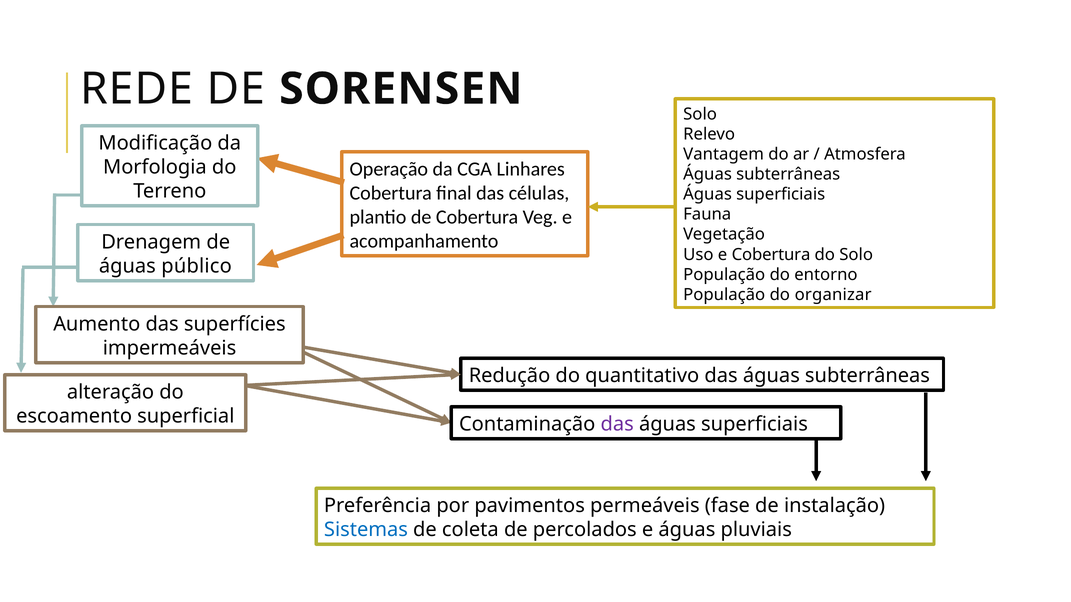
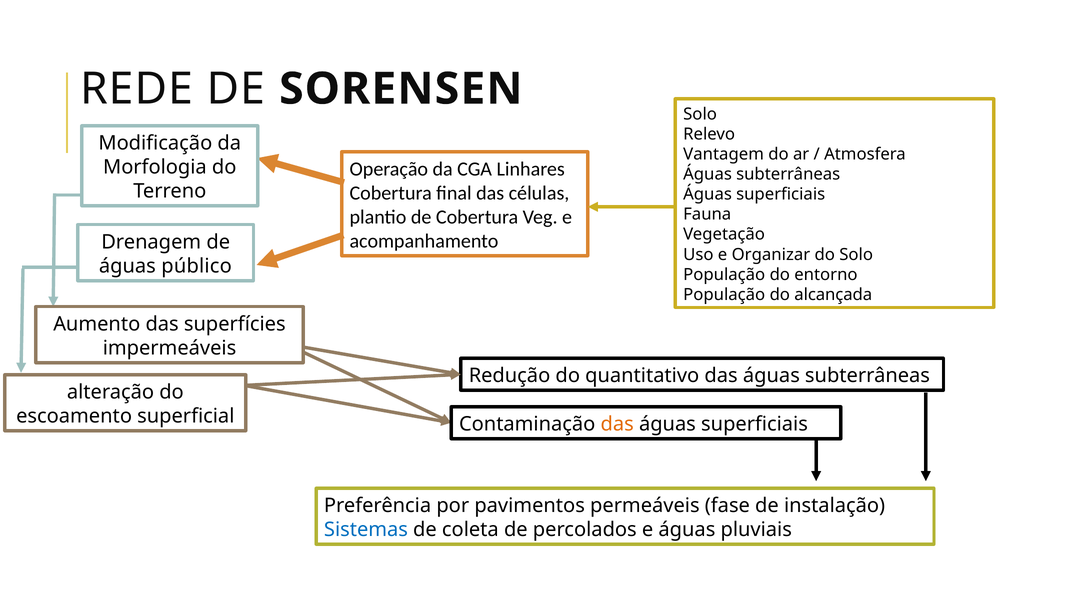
e Cobertura: Cobertura -> Organizar (771, 255)
organizar: organizar -> alcançada (833, 295)
das colour: purple -> orange (617, 424)
